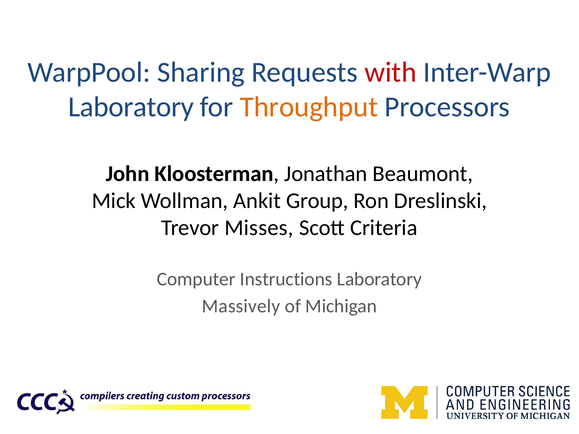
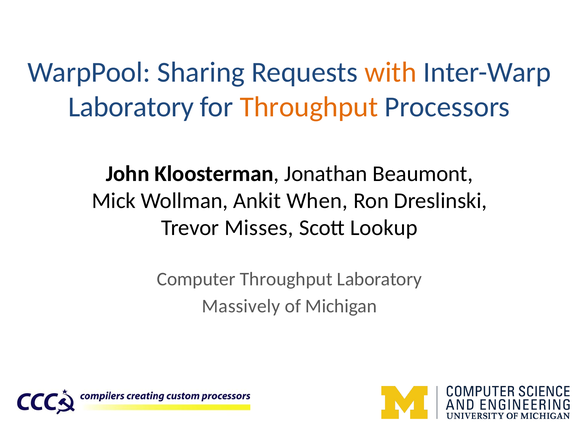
with colour: red -> orange (390, 72)
Group: Group -> When (317, 201)
Criteria: Criteria -> Lookup (384, 228)
Computer Instructions: Instructions -> Throughput (286, 279)
